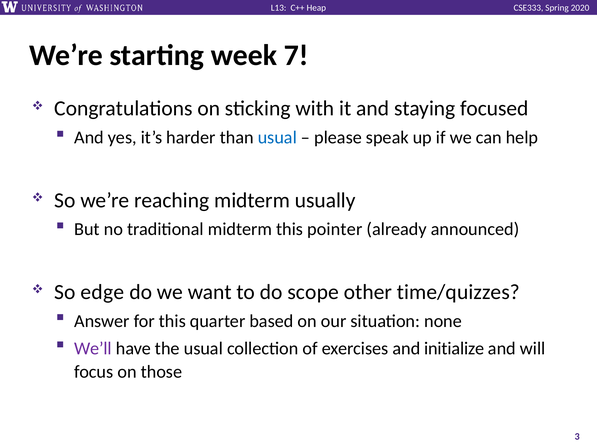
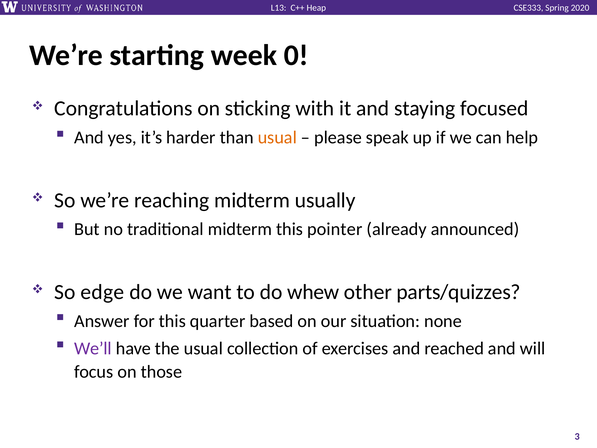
7: 7 -> 0 (296, 55)
usual colour: blue -> orange (277, 137)
scope: scope -> whew (313, 292)
time/quizzes: time/quizzes -> parts/quizzes (459, 292)
initialize: initialize -> reached (454, 348)
